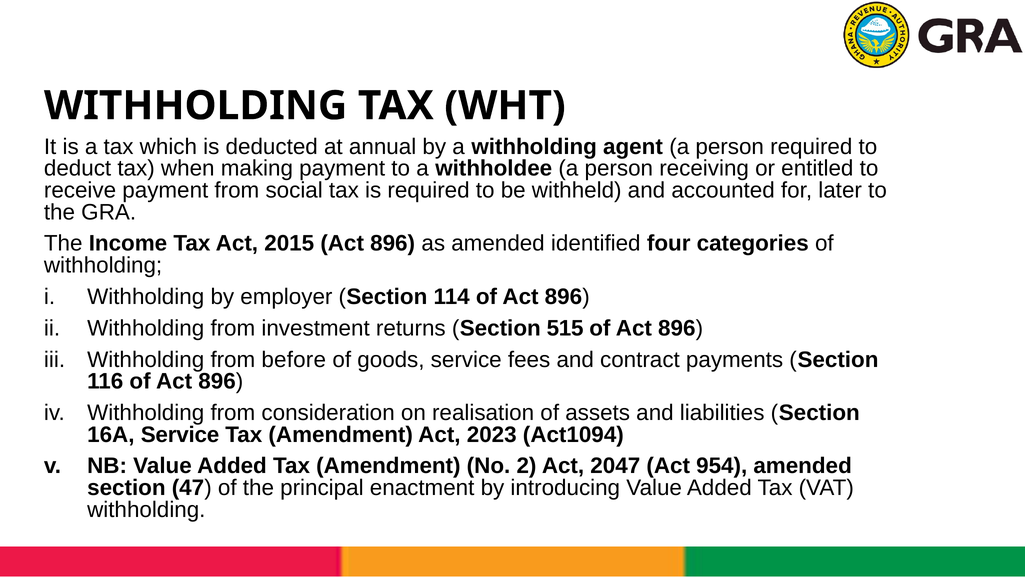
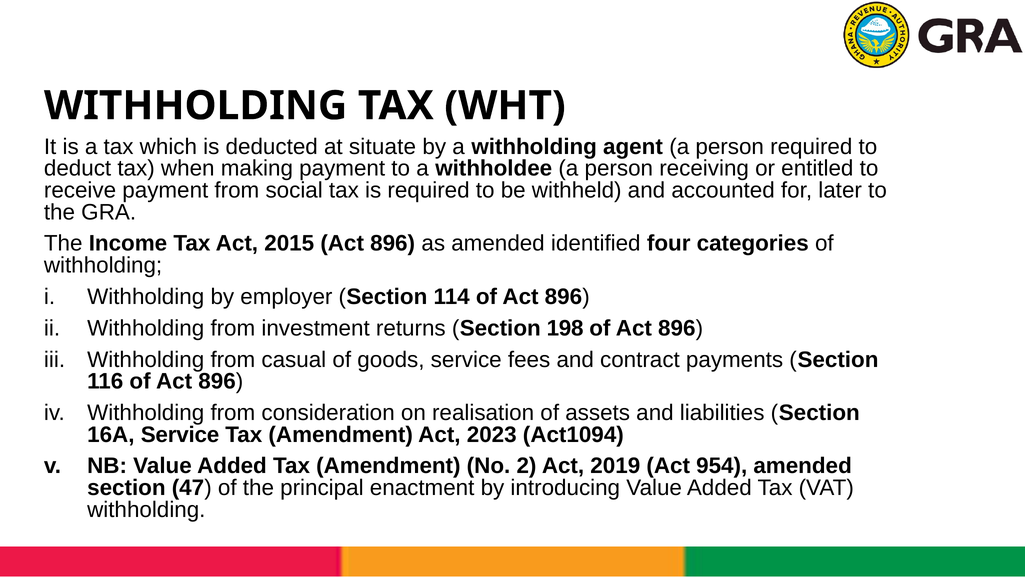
annual: annual -> situate (383, 147)
515: 515 -> 198 (565, 328)
before: before -> casual (294, 359)
2047: 2047 -> 2019 (615, 466)
